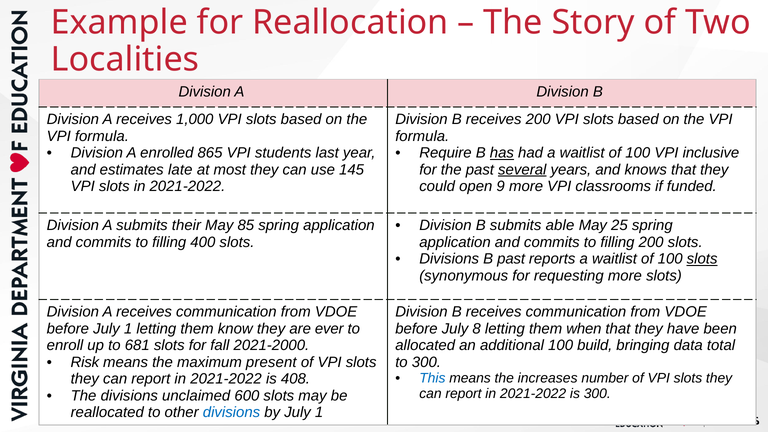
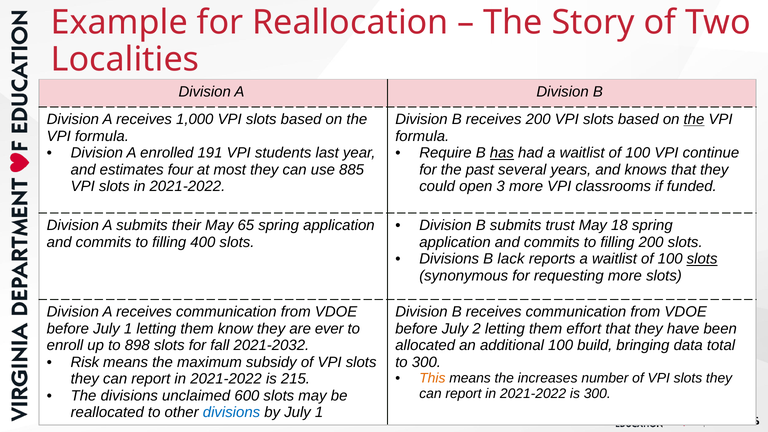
the underline: none -> present (694, 119)
865: 865 -> 191 (210, 153)
inclusive: inclusive -> continue (711, 153)
late: late -> four (180, 170)
145: 145 -> 885 (352, 170)
several underline: present -> none (522, 170)
9: 9 -> 3 (501, 186)
85: 85 -> 65 (246, 225)
able: able -> trust (560, 225)
25: 25 -> 18 (619, 225)
B past: past -> lack (511, 259)
8: 8 -> 2 (477, 329)
when: when -> effort (584, 329)
681: 681 -> 898 (137, 345)
2021-2000: 2021-2000 -> 2021-2032 (271, 345)
present: present -> subsidy (271, 362)
This colour: blue -> orange (432, 378)
408: 408 -> 215 (295, 379)
